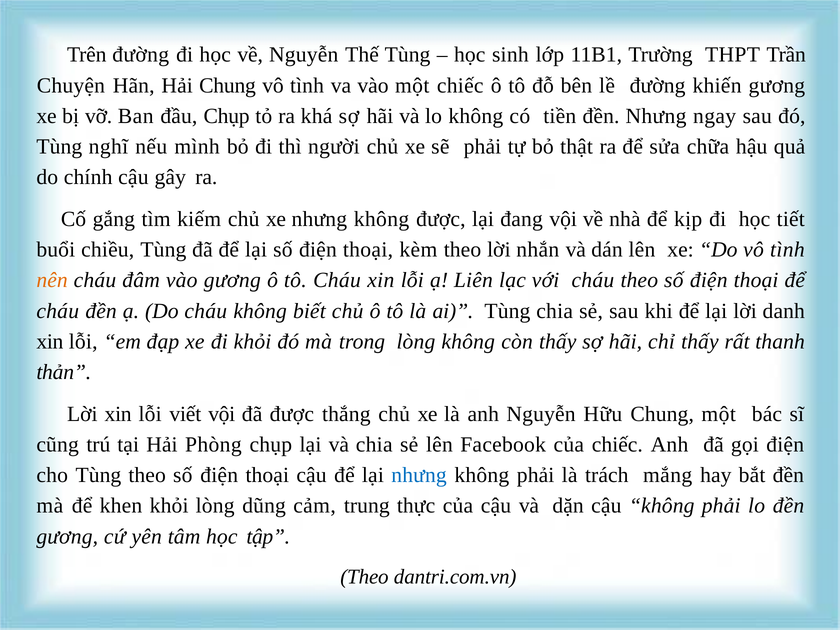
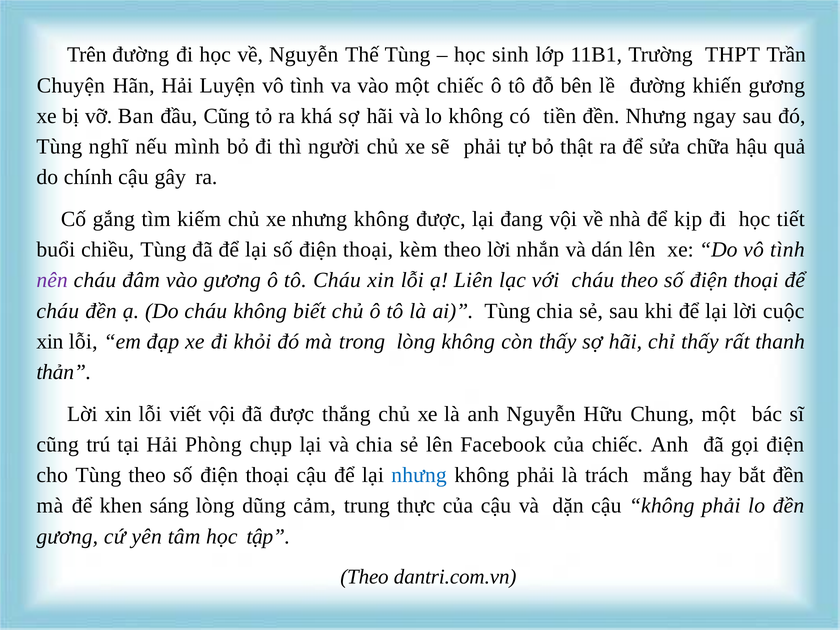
Hải Chung: Chung -> Luyện (227, 85)
đầu Chụp: Chụp -> Cũng (227, 116)
nên colour: orange -> purple (52, 280)
danh: danh -> cuộc (784, 311)
khen khỏi: khỏi -> sáng (169, 506)
